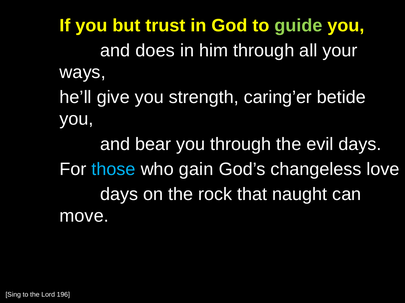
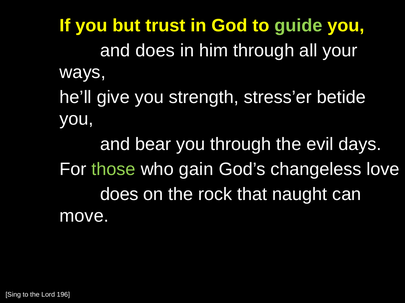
caring’er: caring’er -> stress’er (278, 98)
those colour: light blue -> light green (114, 170)
days: days -> does (119, 195)
